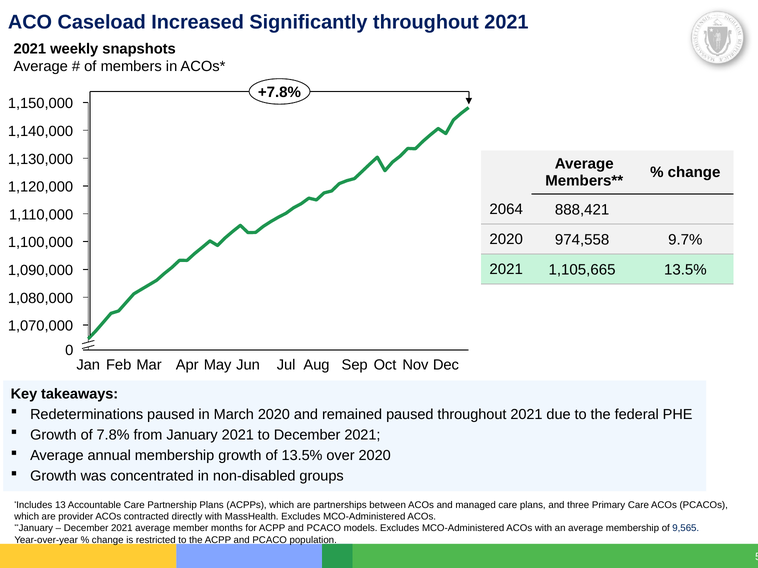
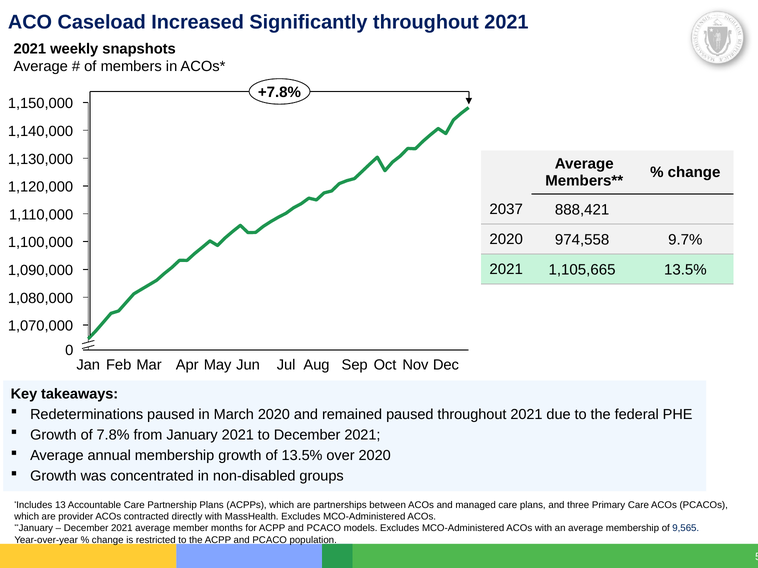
2064: 2064 -> 2037 (506, 209)
